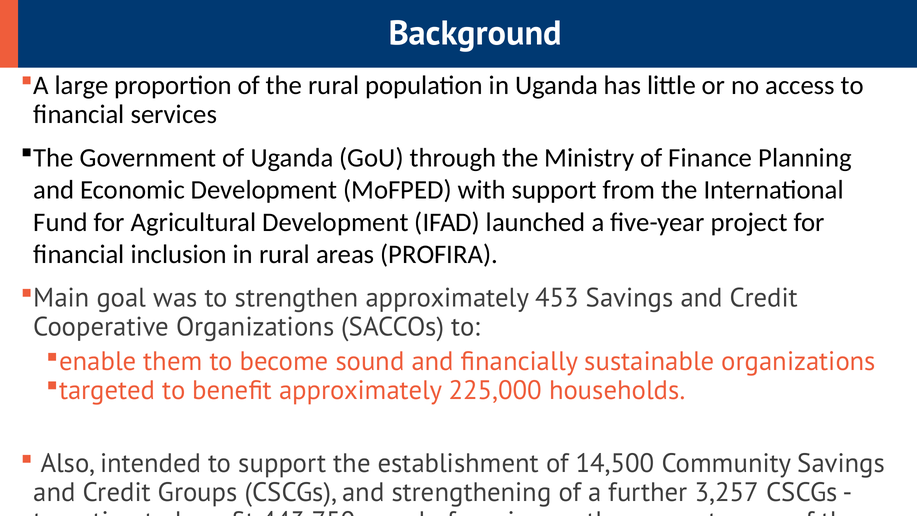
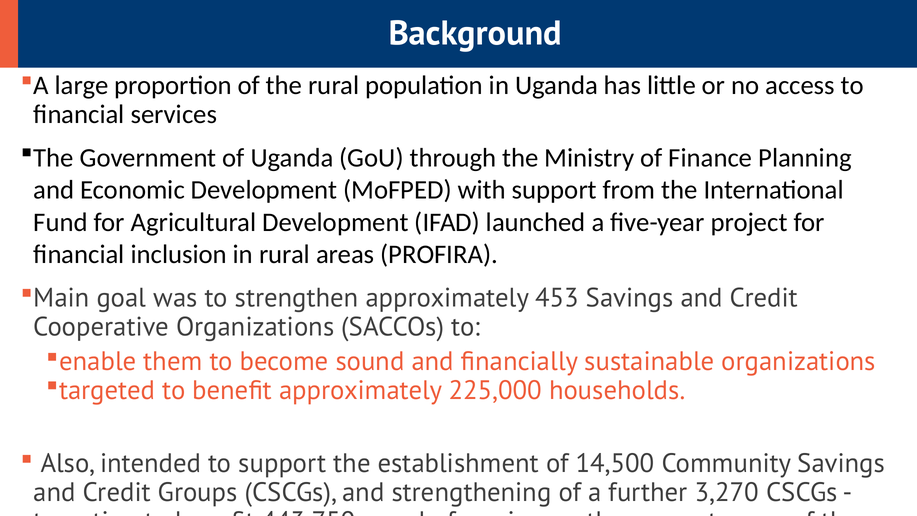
3,257: 3,257 -> 3,270 (727, 492)
